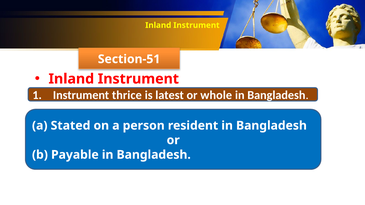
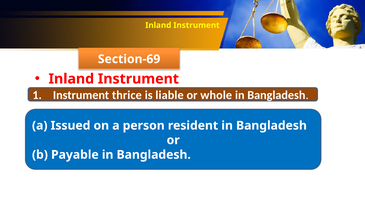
Section-51: Section-51 -> Section-69 (129, 59)
latest: latest -> liable (170, 95)
Stated: Stated -> Issued (71, 126)
